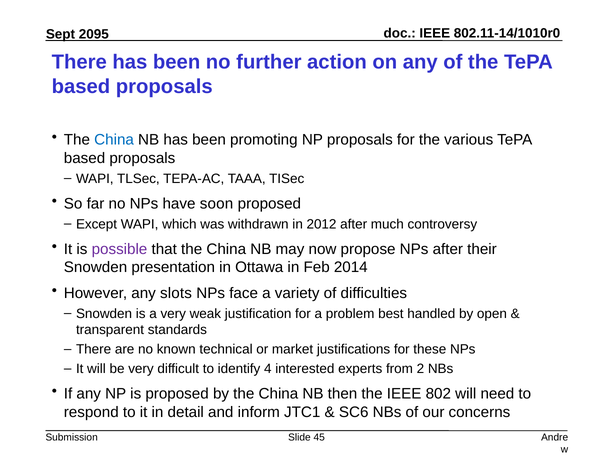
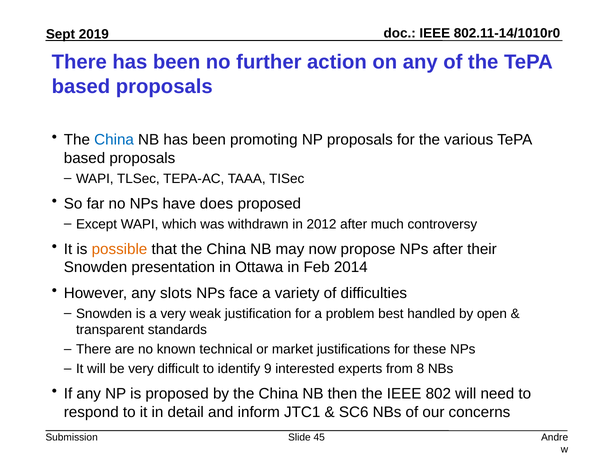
2095: 2095 -> 2019 (94, 35)
soon: soon -> does (217, 204)
possible colour: purple -> orange (119, 249)
4: 4 -> 9 (268, 369)
2: 2 -> 8 (420, 369)
